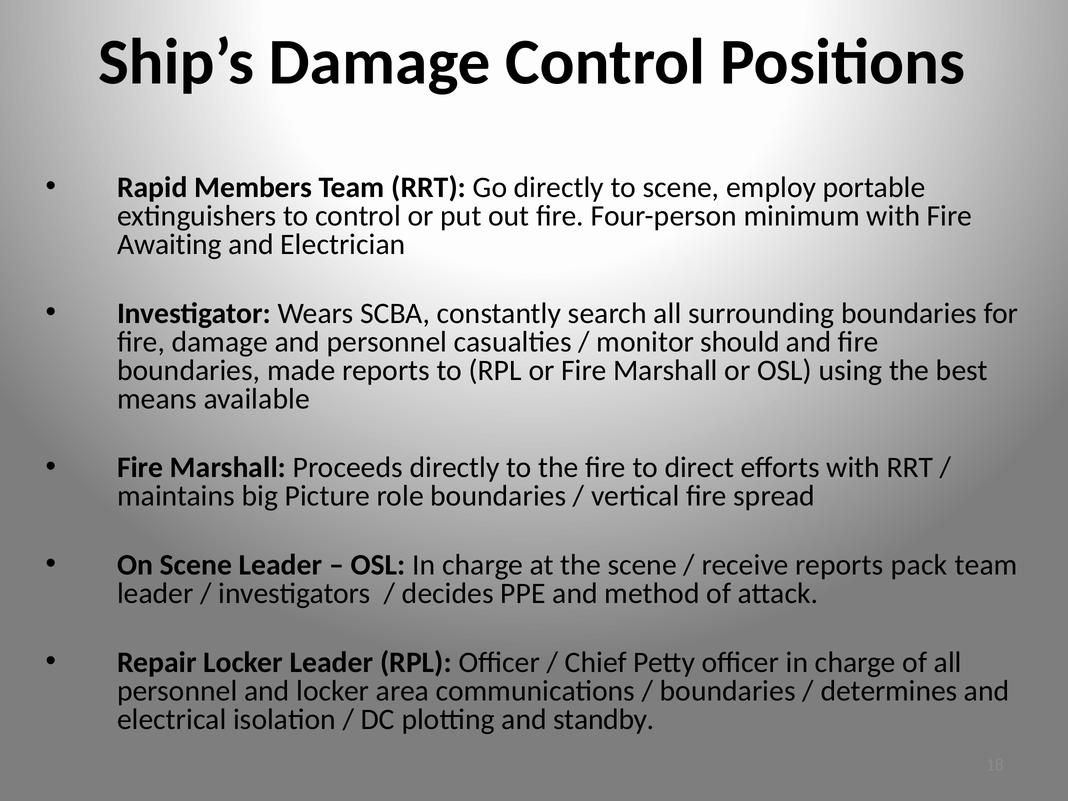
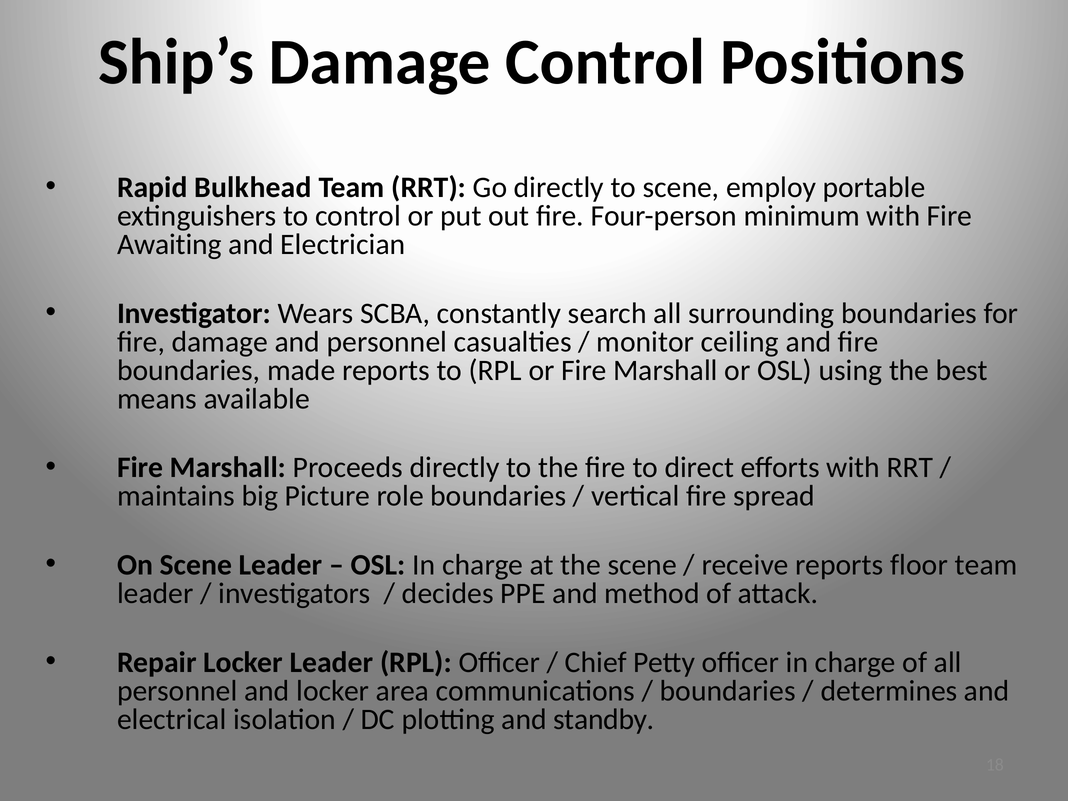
Members: Members -> Bulkhead (253, 187)
should: should -> ceiling (740, 342)
pack: pack -> floor (919, 565)
